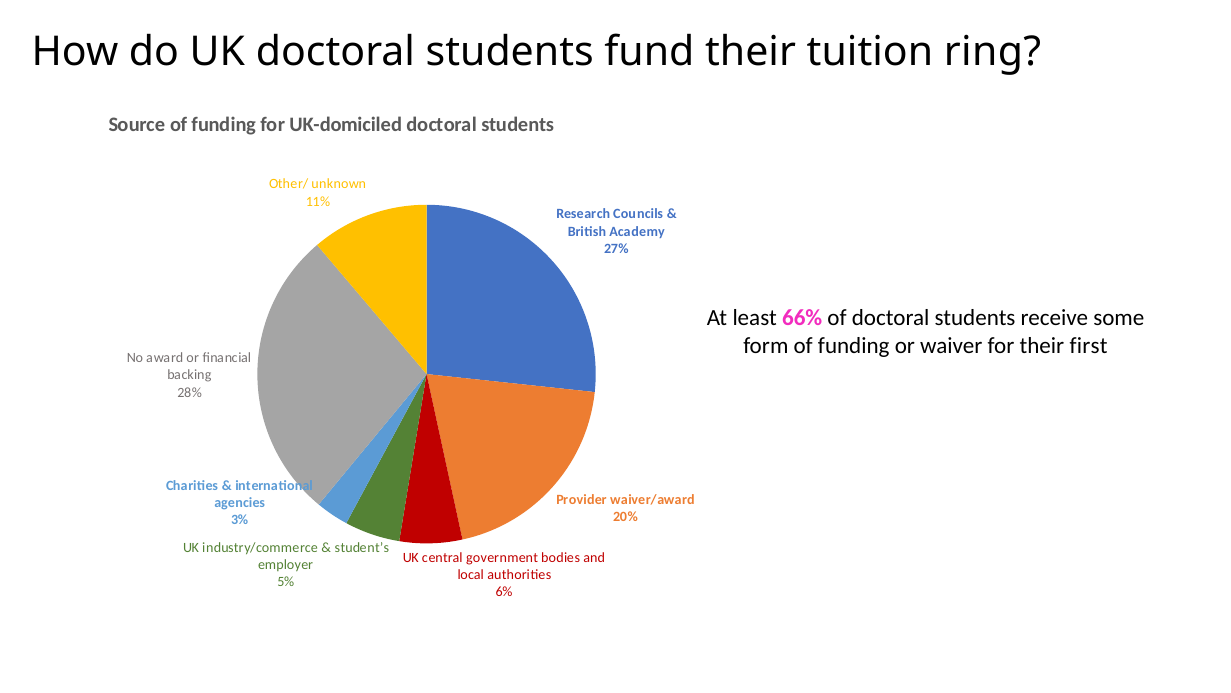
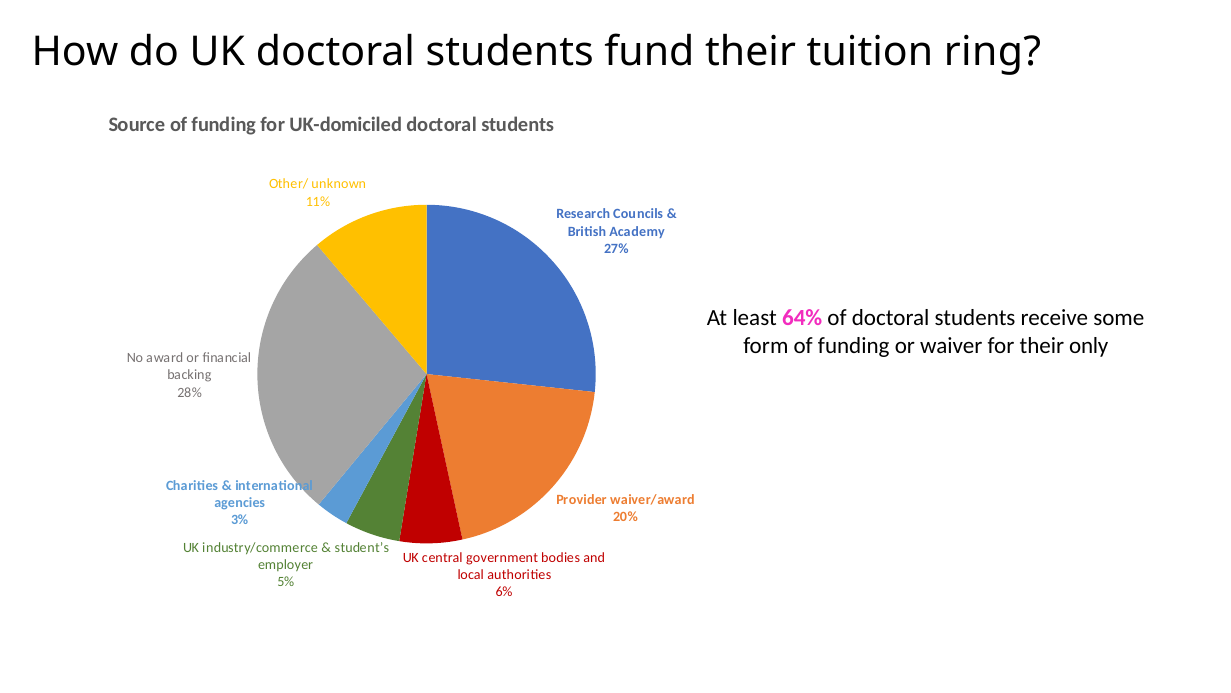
66%: 66% -> 64% (802, 318)
first: first -> only (1089, 345)
